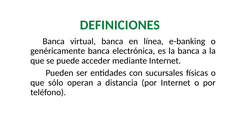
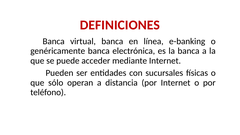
DEFINICIONES colour: green -> red (120, 25)
